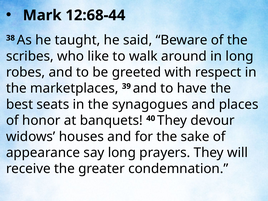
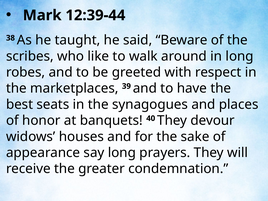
12:68-44: 12:68-44 -> 12:39-44 (95, 15)
